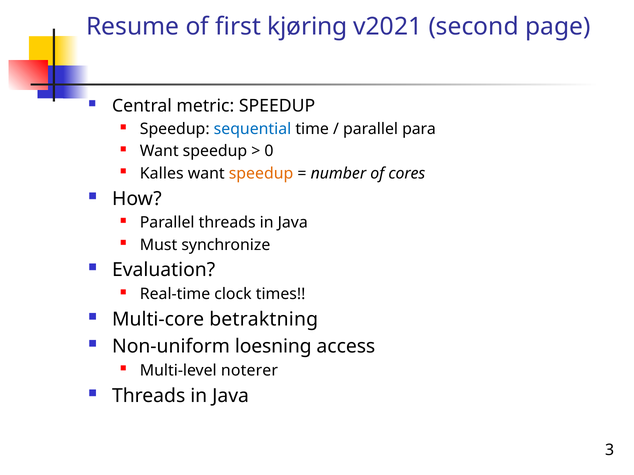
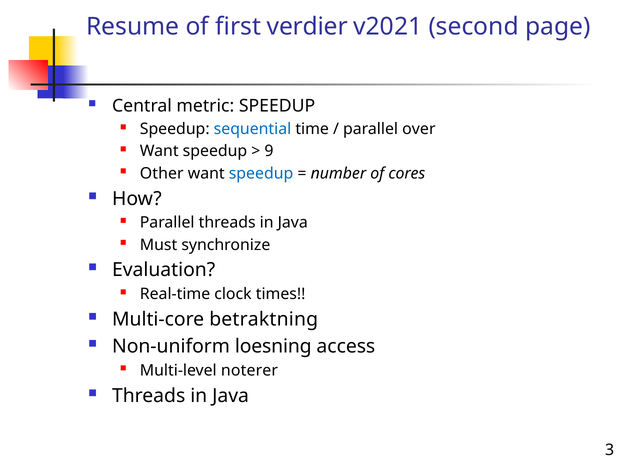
kjøring: kjøring -> verdier (307, 26)
para: para -> over (419, 129)
0: 0 -> 9 (269, 151)
Kalles: Kalles -> Other (162, 174)
speedup colour: orange -> blue (261, 174)
